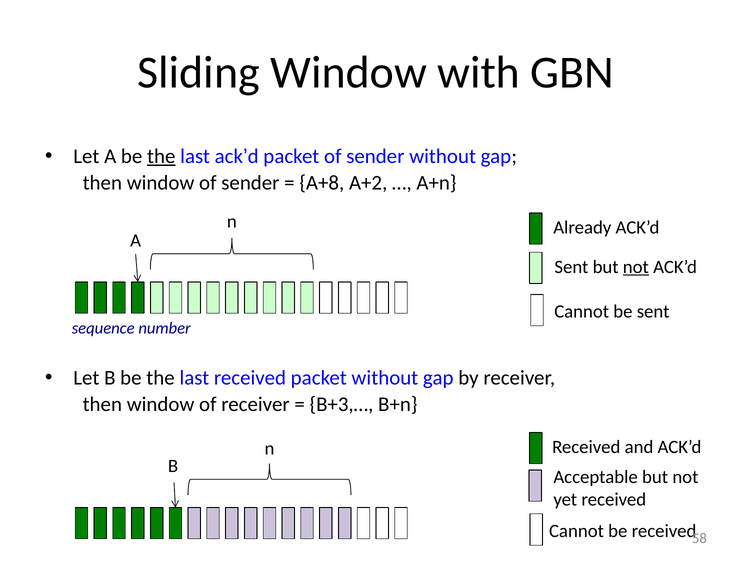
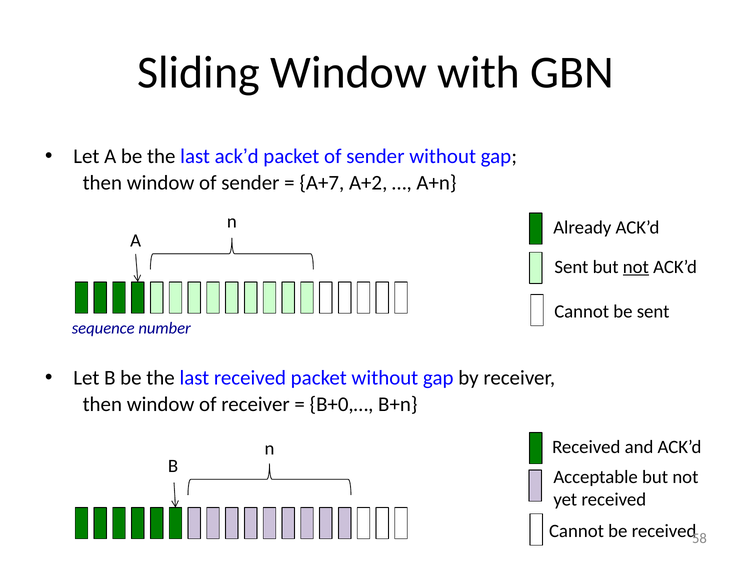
the underline: present -> none (161, 156)
A+8: A+8 -> A+7 (322, 183)
B+3,…: B+3,… -> B+0,… (341, 404)
